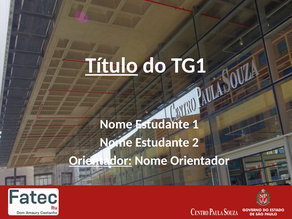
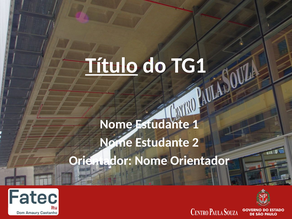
Orientador underline: present -> none (100, 161)
